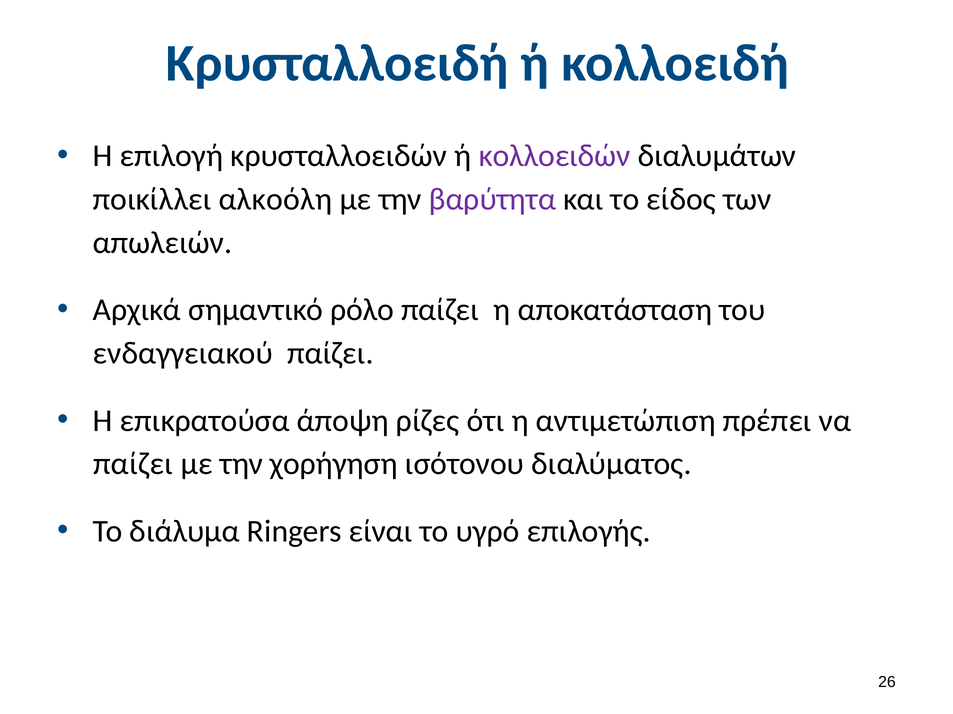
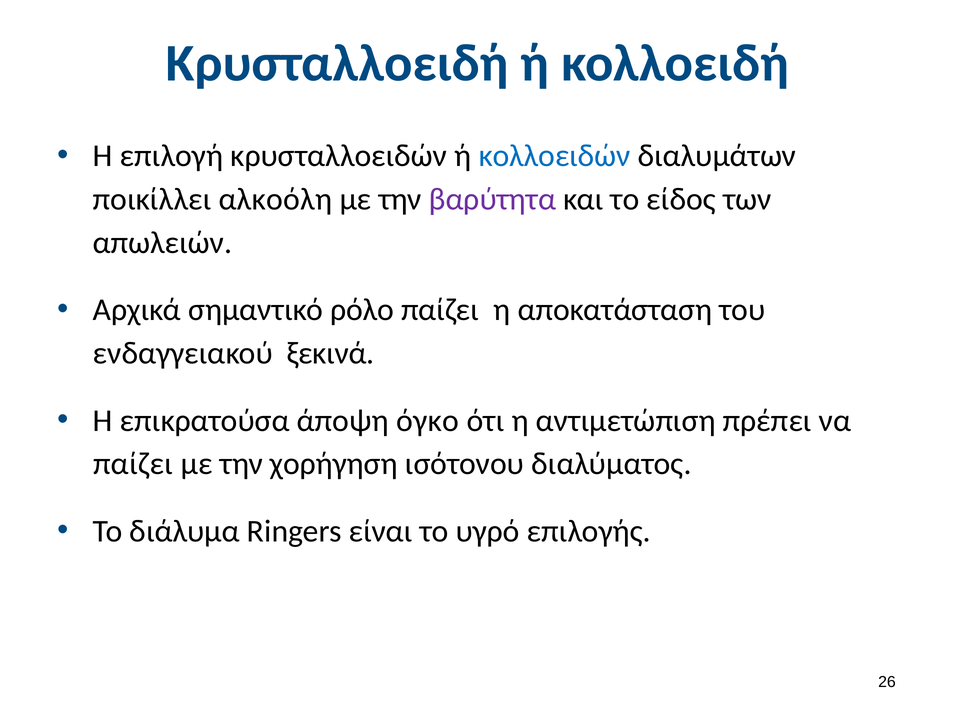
κολλοειδών colour: purple -> blue (555, 156)
ενδαγγειακού παίζει: παίζει -> ξεκινά (331, 354)
ρίζες: ρίζες -> όγκο (428, 421)
